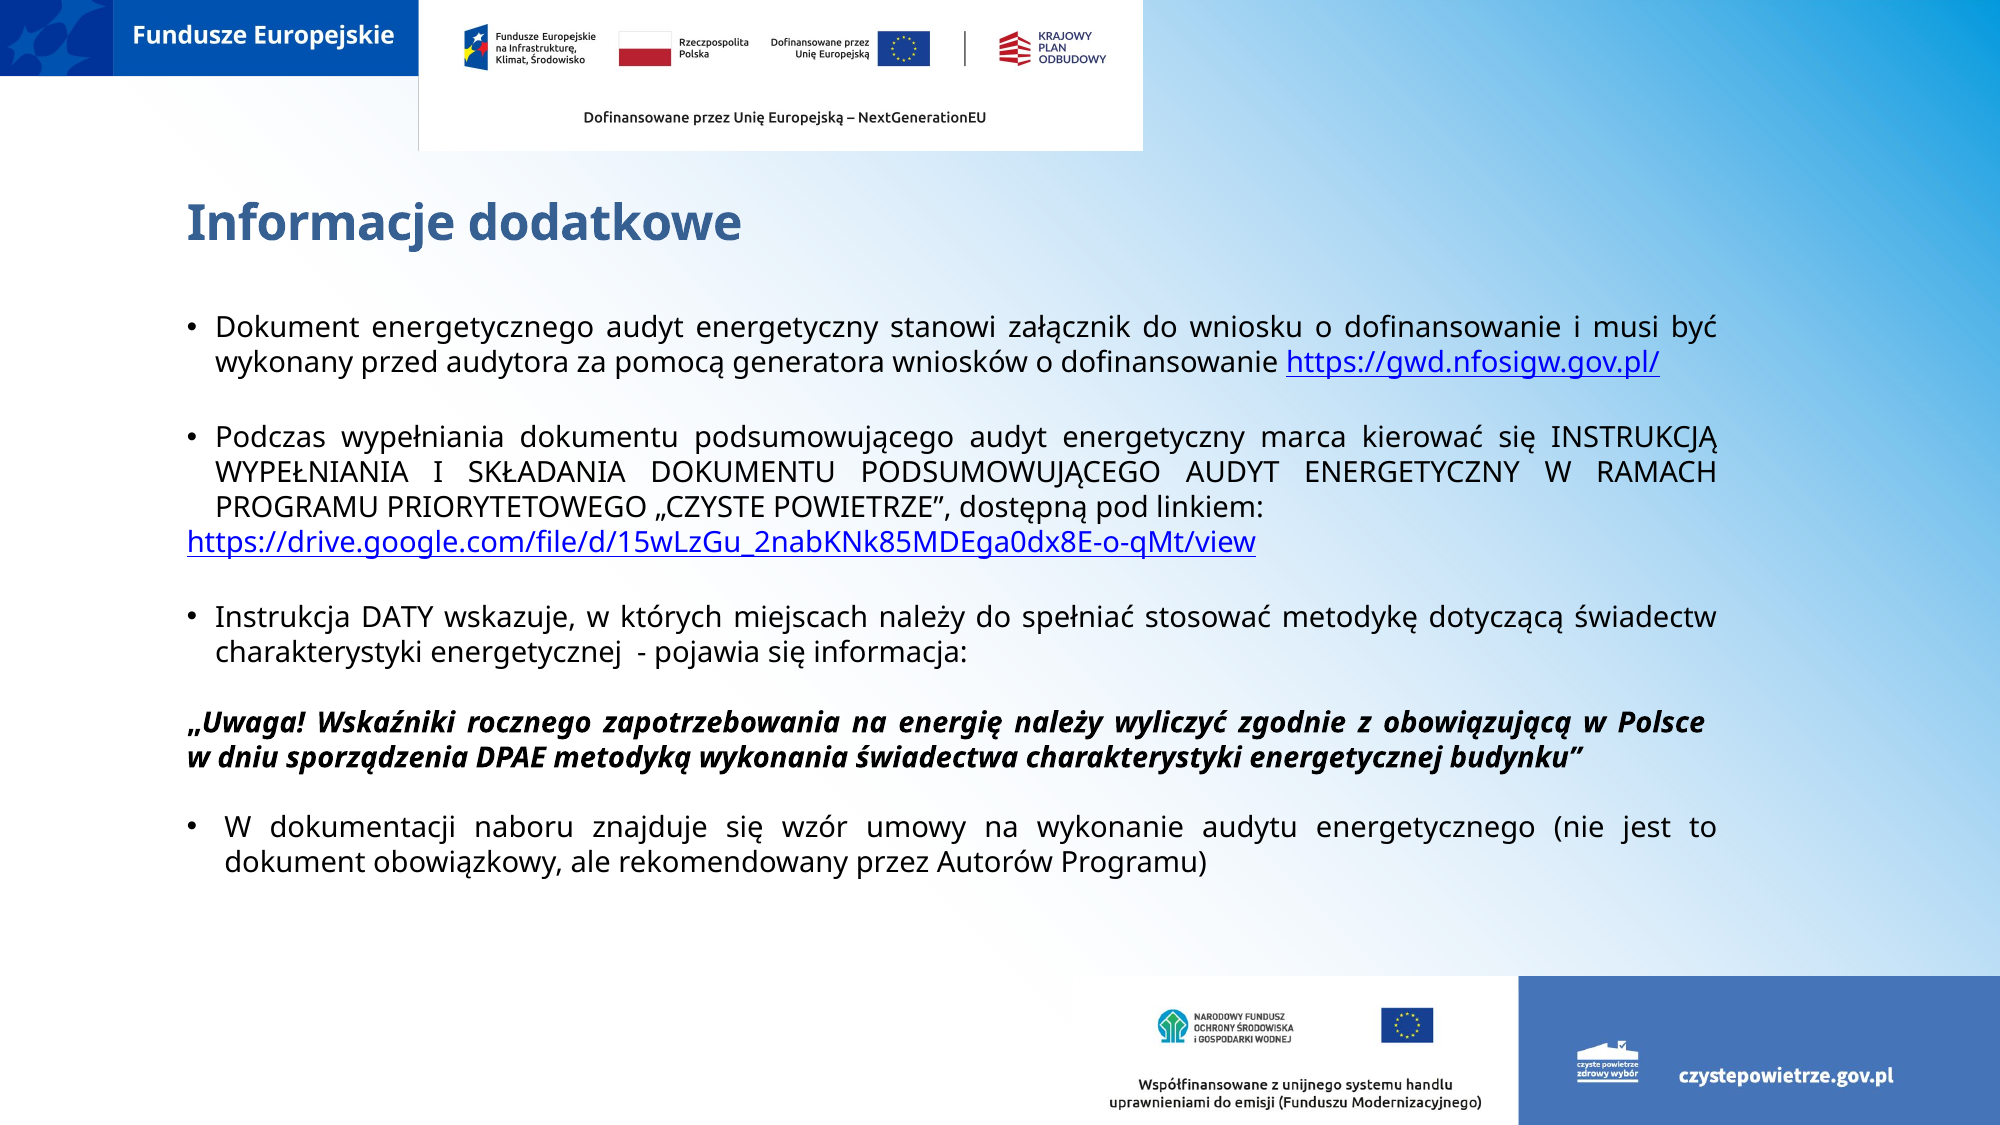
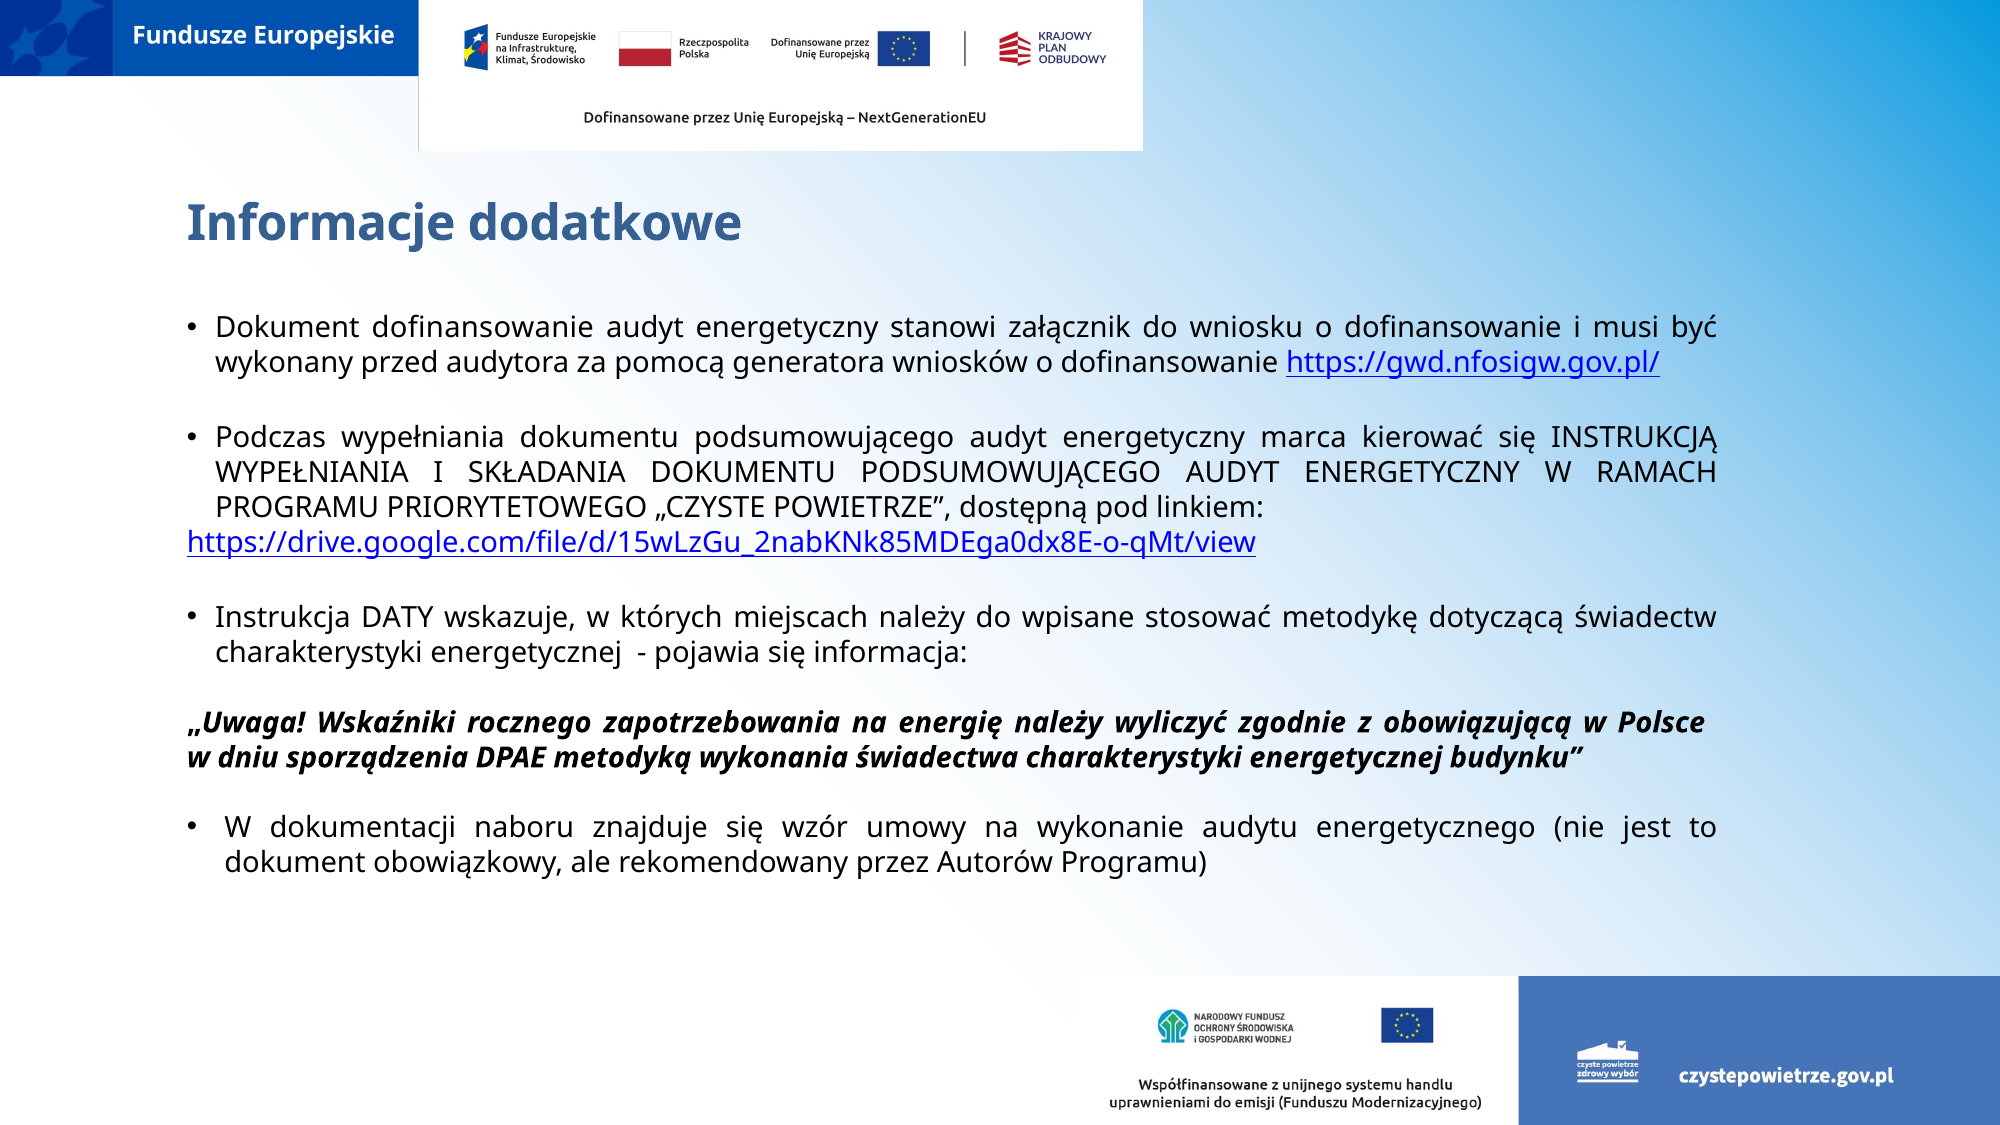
Dokument energetycznego: energetycznego -> dofinansowanie (483, 328)
spełniać: spełniać -> wpisane (1078, 618)
